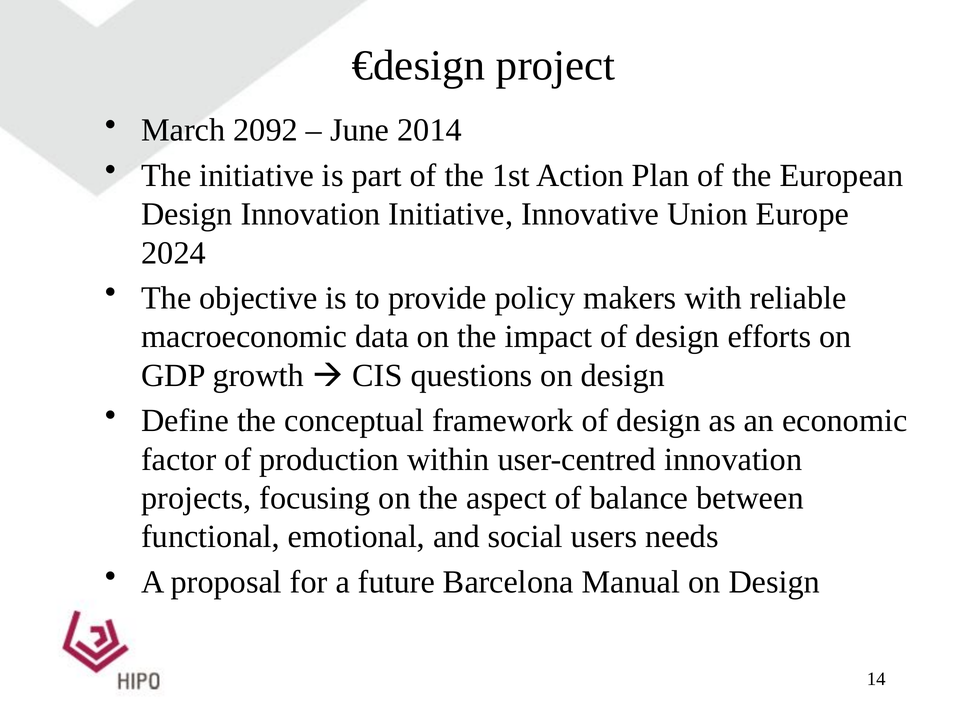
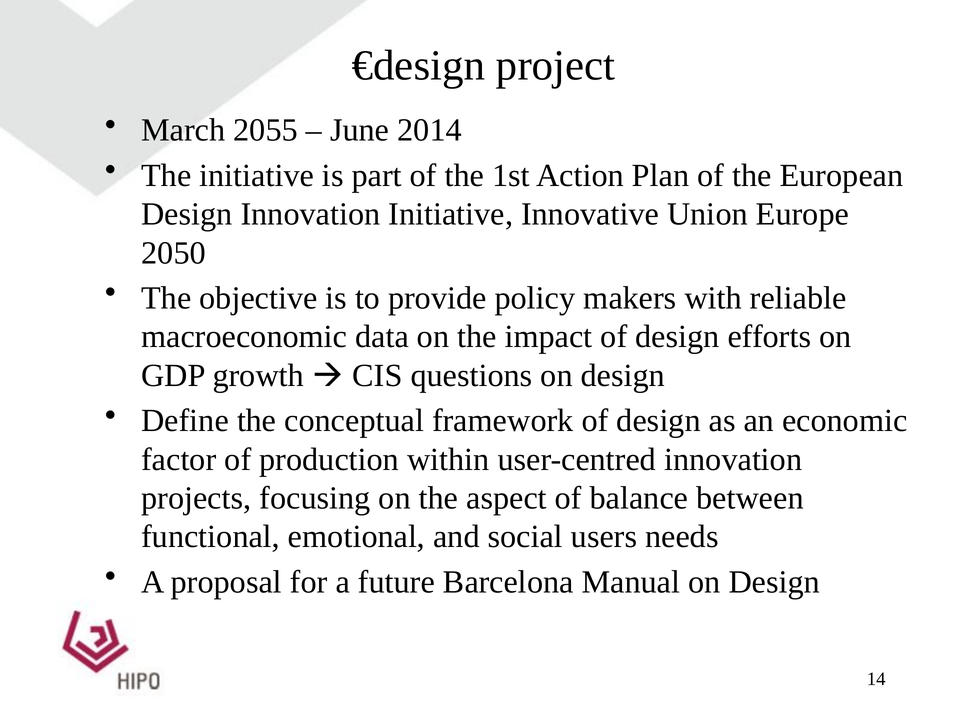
2092: 2092 -> 2055 (266, 130)
2024: 2024 -> 2050 (174, 253)
